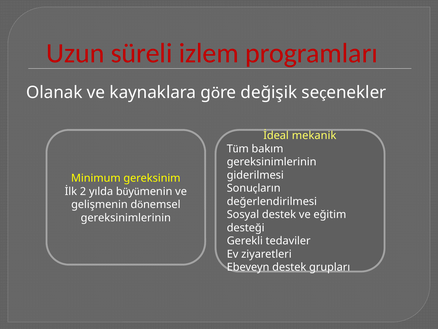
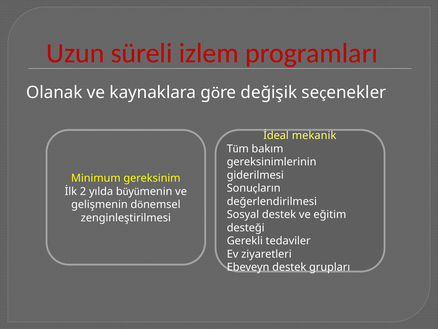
gereksinimlerinin: gereksinimlerinin -> zenginleştirilmesi (126, 217)
